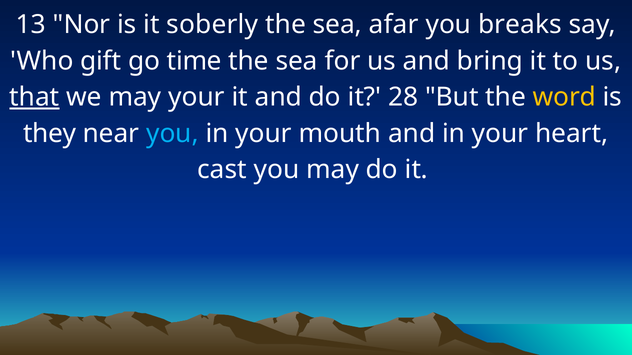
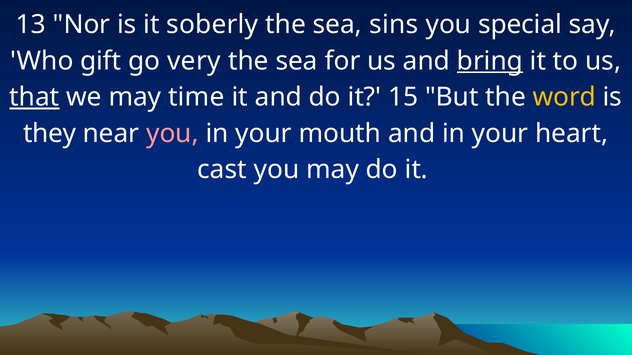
afar: afar -> sins (394, 25)
breaks: breaks -> special (520, 25)
time: time -> very (194, 61)
bring underline: none -> present (490, 61)
may your: your -> time (196, 97)
28: 28 -> 15 (403, 97)
you colour: light blue -> pink (172, 134)
